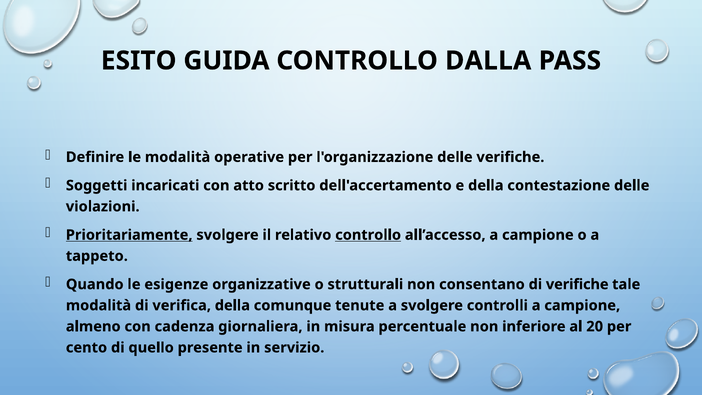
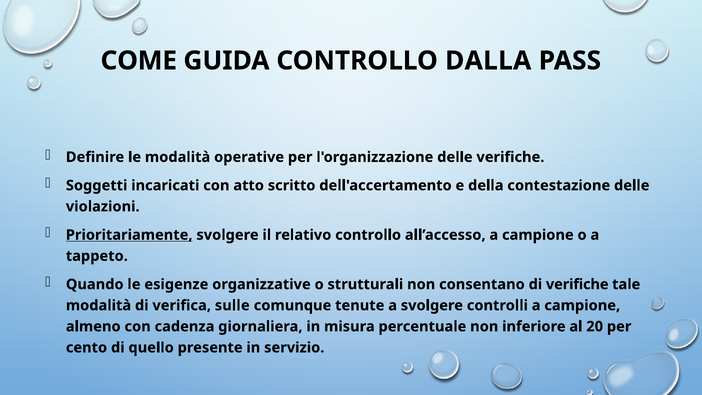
ESITO: ESITO -> COME (139, 61)
controllo underline: present -> none (368, 235)
verifica della: della -> sulle (232, 305)
